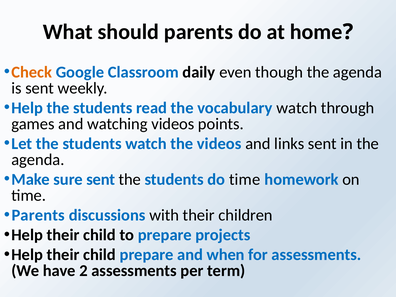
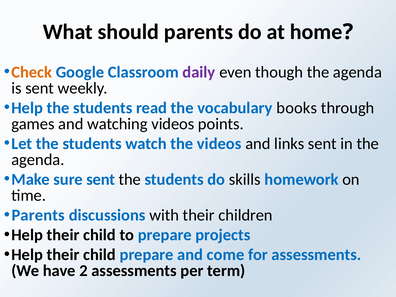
daily colour: black -> purple (199, 72)
vocabulary watch: watch -> books (297, 108)
do time: time -> skills (245, 179)
when: when -> come (226, 255)
